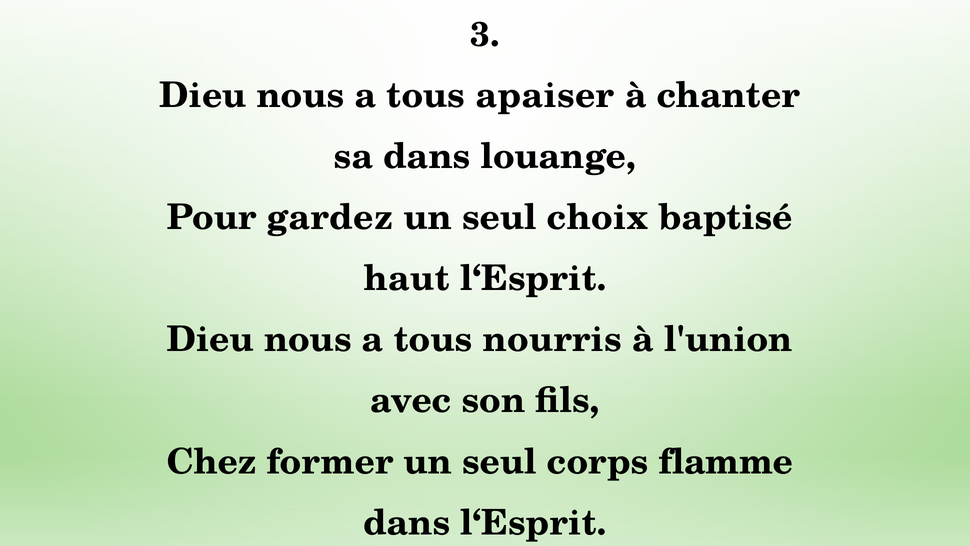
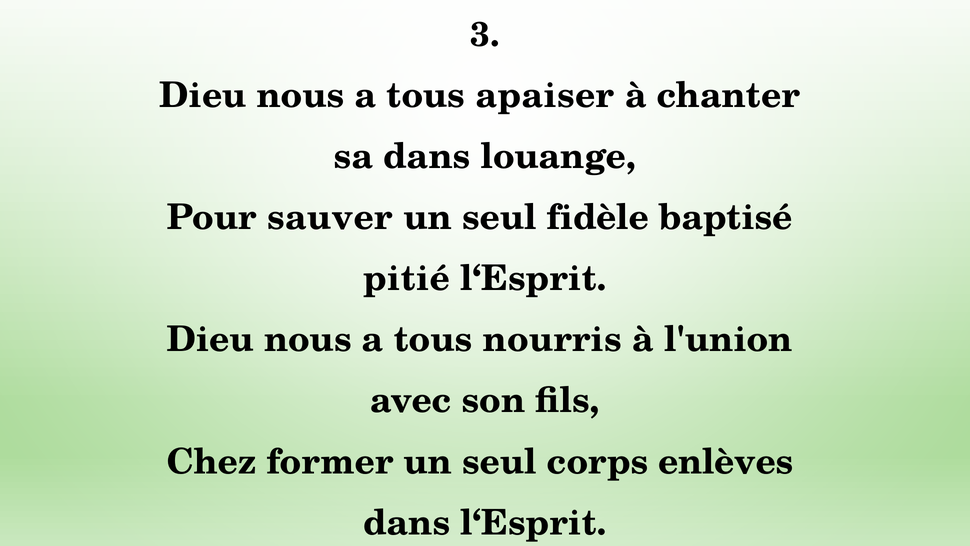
gardez: gardez -> sauver (330, 217)
choix: choix -> fidèle (598, 217)
haut: haut -> pitié (407, 278)
flamme: flamme -> enlèves (726, 462)
